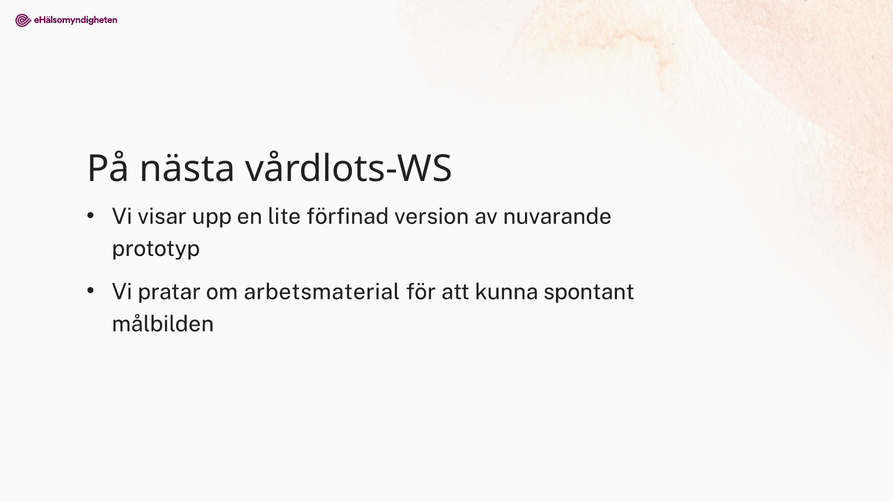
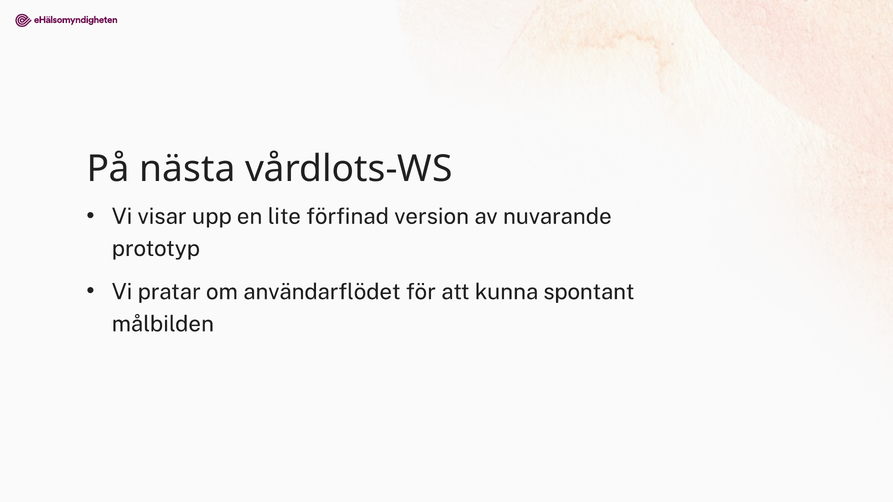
arbetsmaterial: arbetsmaterial -> användarflödet (322, 292)
